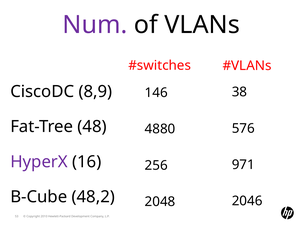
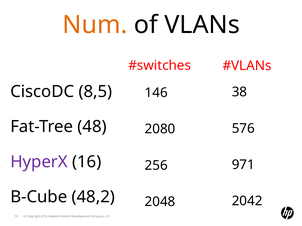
Num colour: purple -> orange (95, 25)
8,9: 8,9 -> 8,5 (95, 92)
4880: 4880 -> 2080 (160, 129)
2046: 2046 -> 2042 (247, 201)
